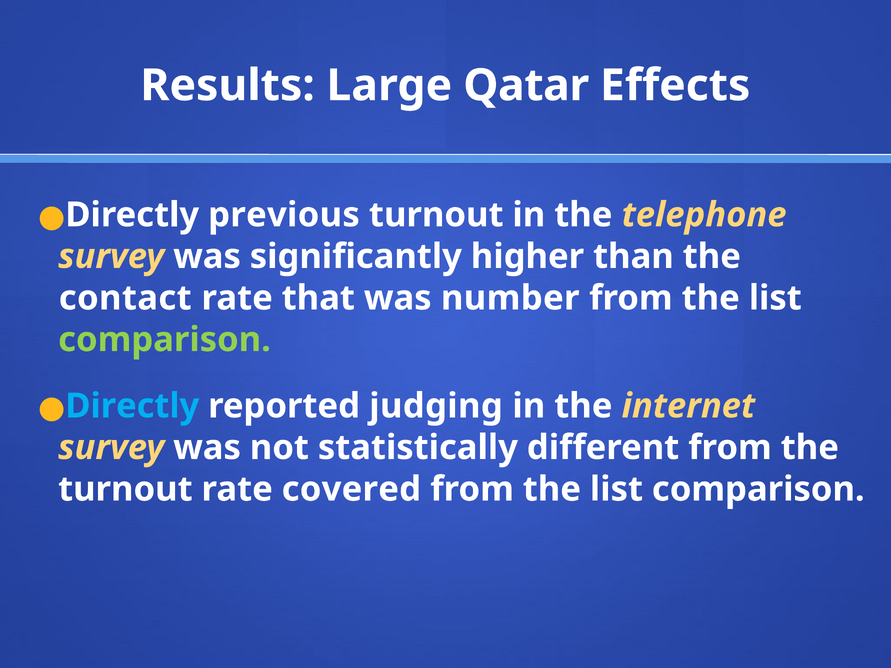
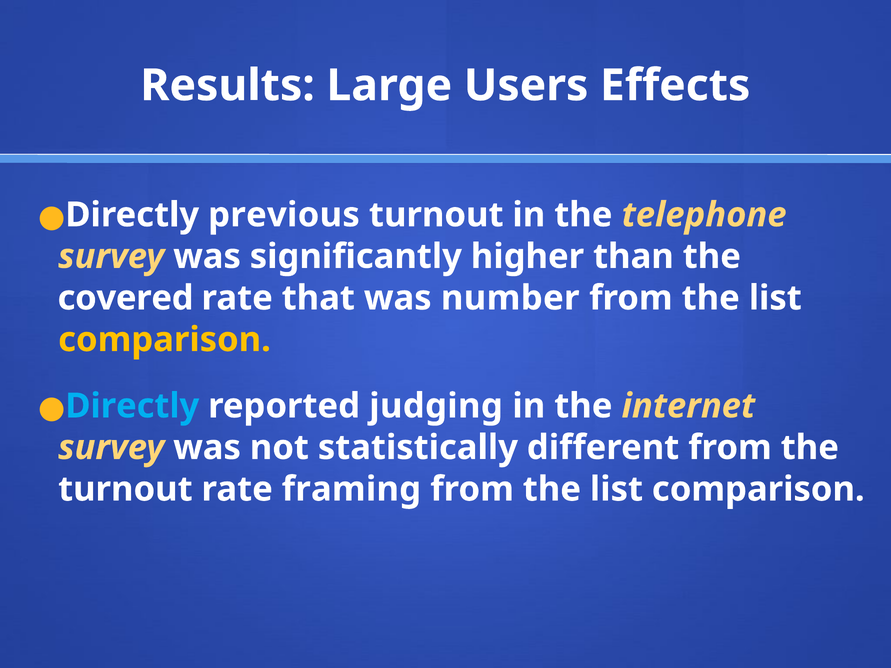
Qatar: Qatar -> Users (526, 86)
contact: contact -> covered (126, 298)
comparison colour: light green -> yellow (164, 340)
covered: covered -> framing (351, 489)
